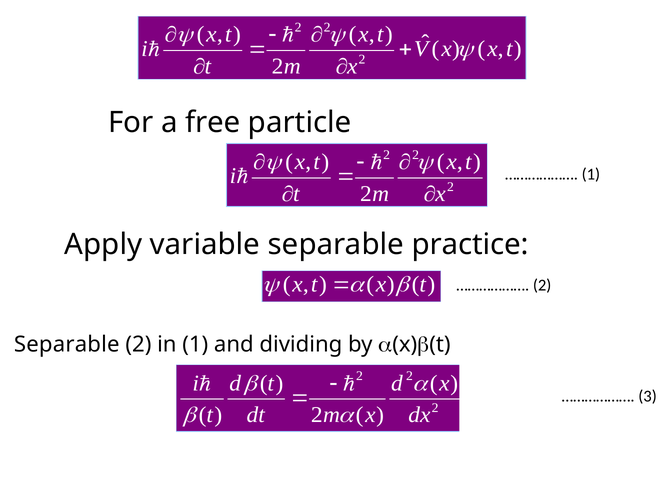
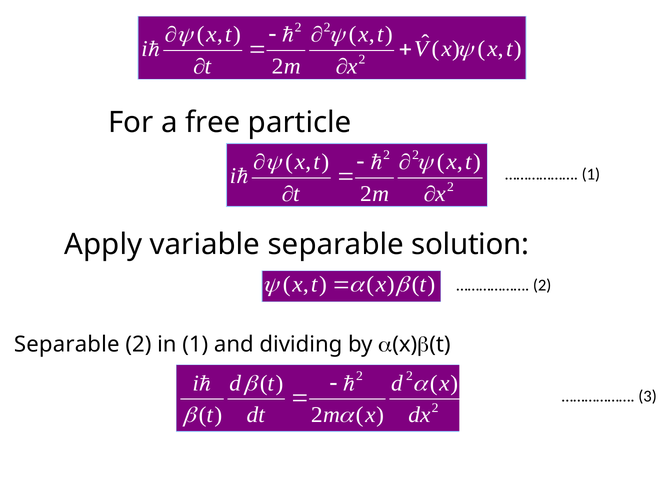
practice: practice -> solution (470, 244)
